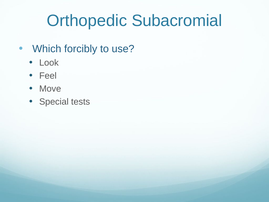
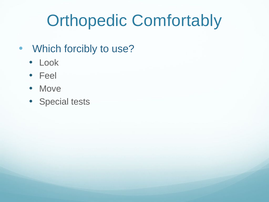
Subacromial: Subacromial -> Comfortably (177, 21)
